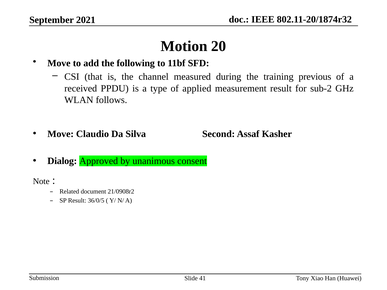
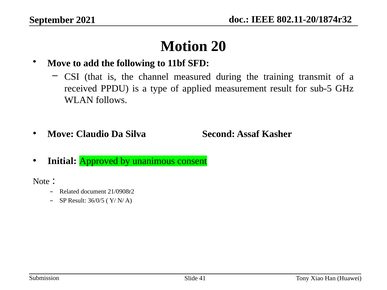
previous: previous -> transmit (315, 77)
sub-2: sub-2 -> sub-5 (321, 88)
Dialog: Dialog -> Initial (62, 161)
